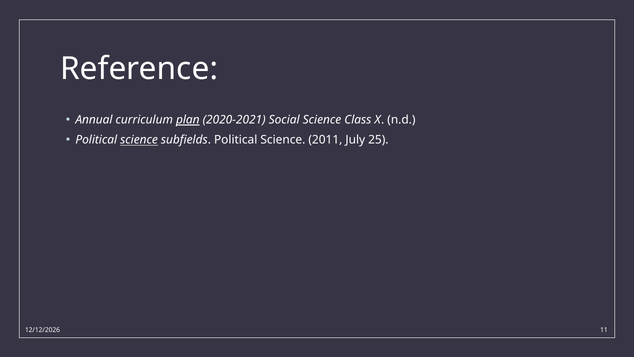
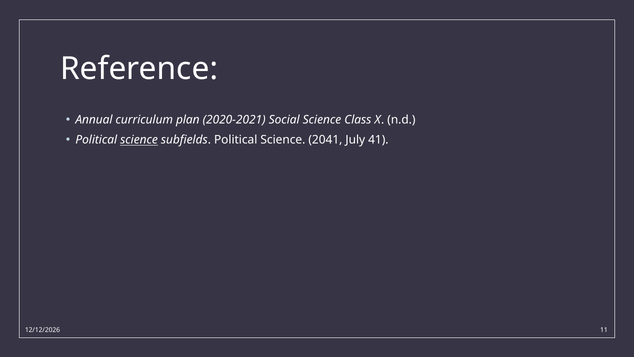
plan underline: present -> none (188, 120)
2011: 2011 -> 2041 (325, 140)
25: 25 -> 41 (378, 140)
